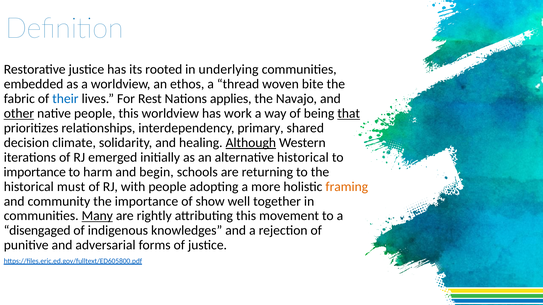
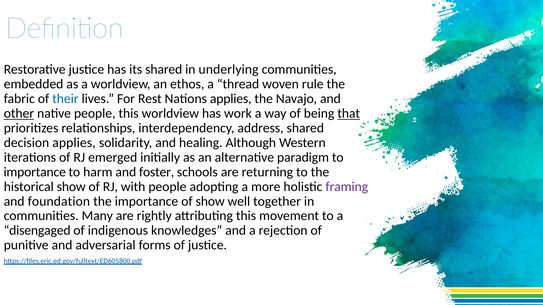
its rooted: rooted -> shared (164, 70)
bite: bite -> rule (313, 84)
primary: primary -> address (261, 128)
decision climate: climate -> applies (74, 143)
Although underline: present -> none (251, 143)
alternative historical: historical -> paradigm (303, 158)
begin: begin -> foster (157, 172)
historical must: must -> show (71, 187)
framing colour: orange -> purple (347, 187)
community: community -> foundation (59, 201)
Many underline: present -> none (97, 216)
